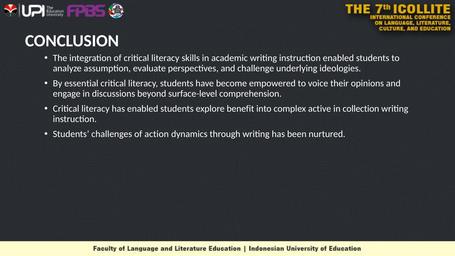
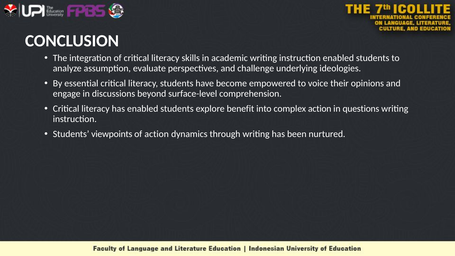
complex active: active -> action (320, 109)
collection: collection -> questions (361, 109)
challenges: challenges -> viewpoints (112, 134)
